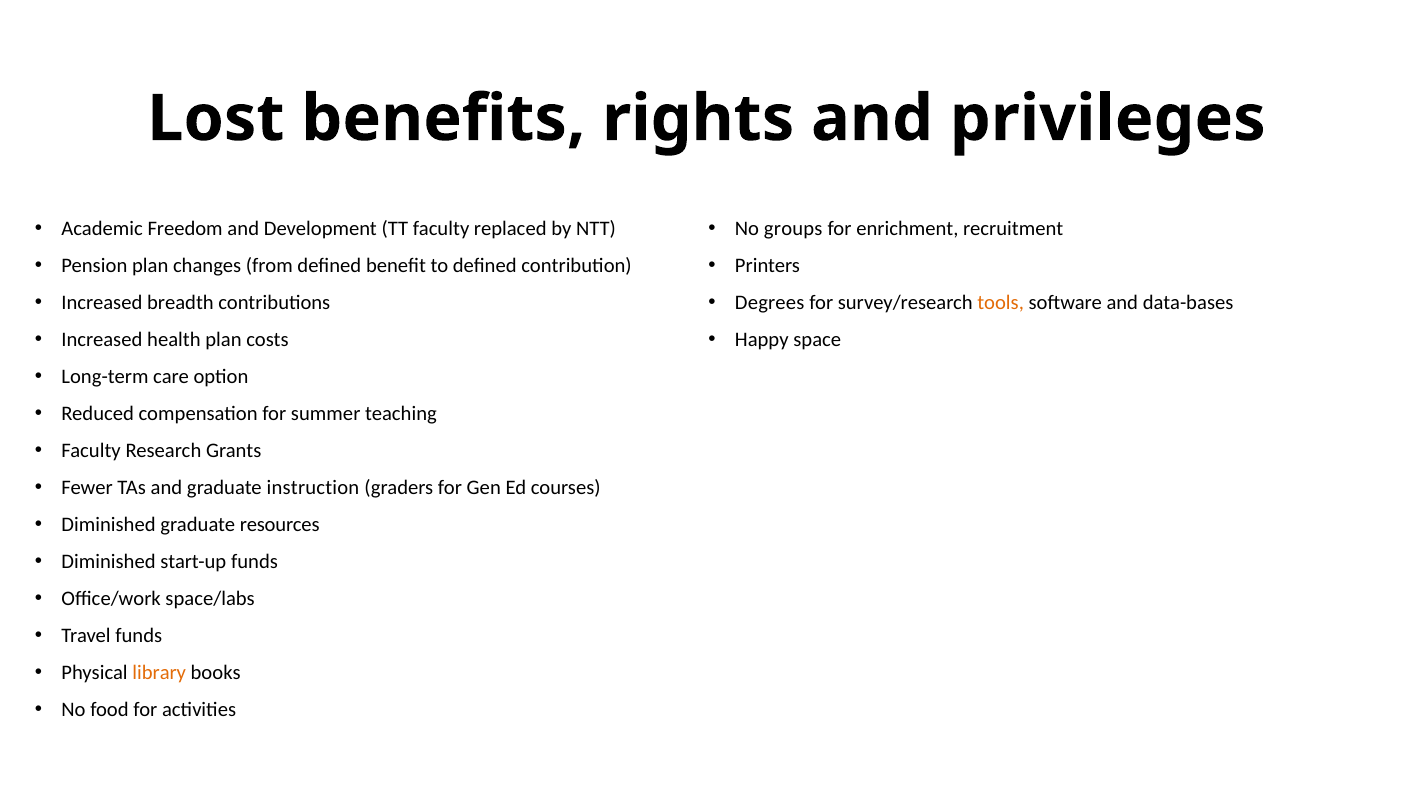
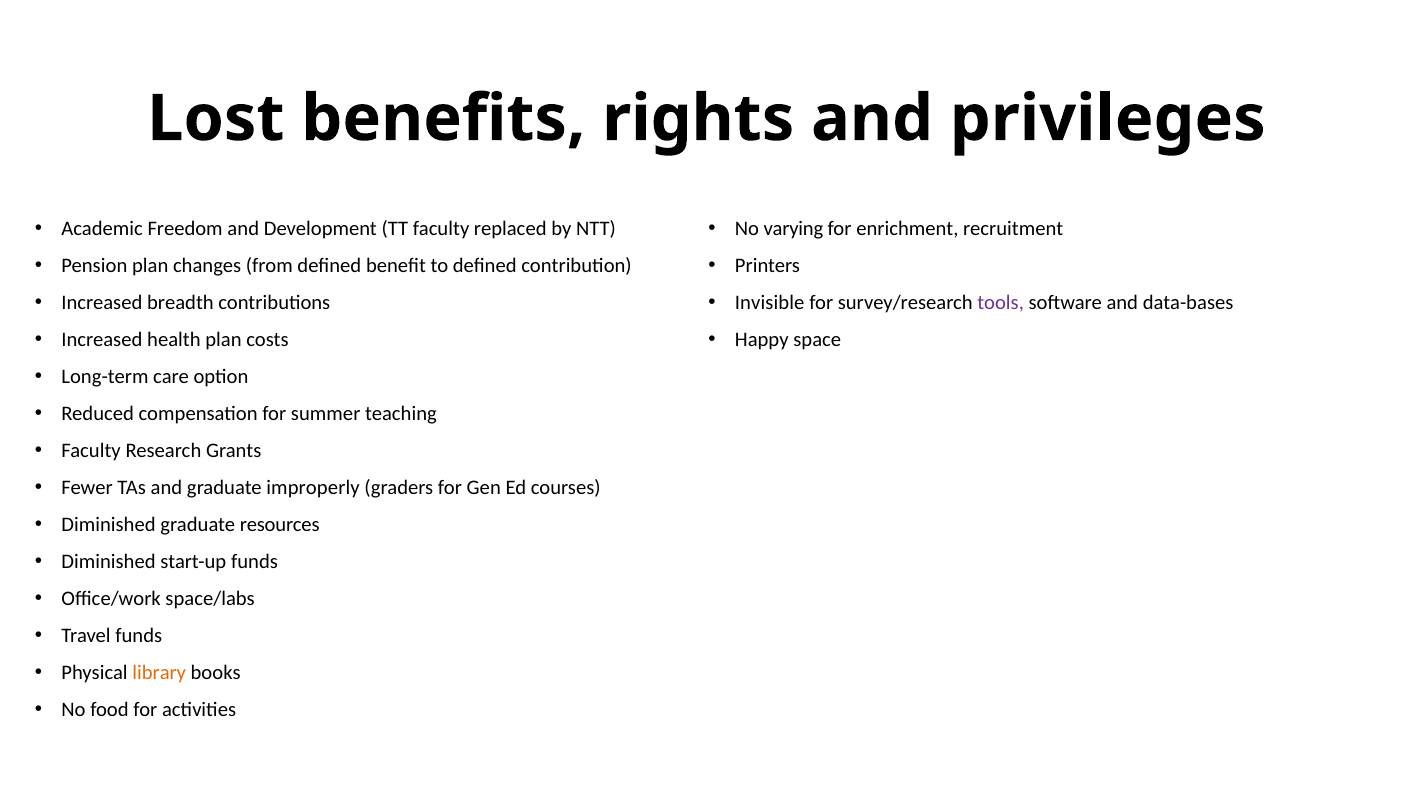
groups: groups -> varying (793, 228)
Degrees: Degrees -> Invisible (770, 302)
tools colour: orange -> purple (1001, 302)
instruction: instruction -> improperly (313, 488)
